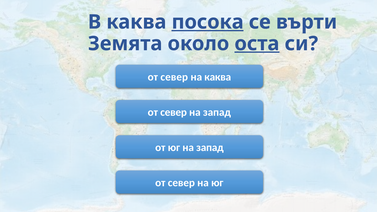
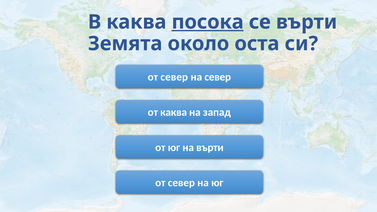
оста underline: present -> none (257, 44)
на каква: каква -> север (218, 77)
север: север -> каква (174, 112)
юг на запад: запад -> върти (210, 148)
